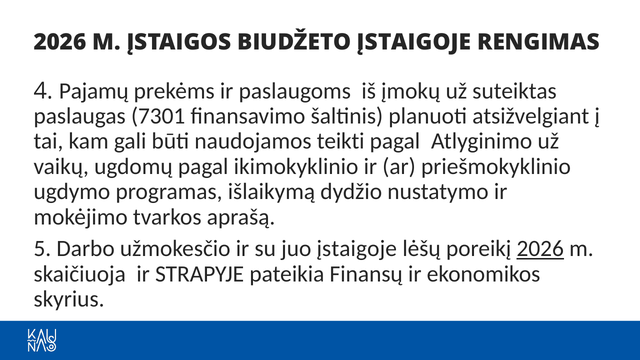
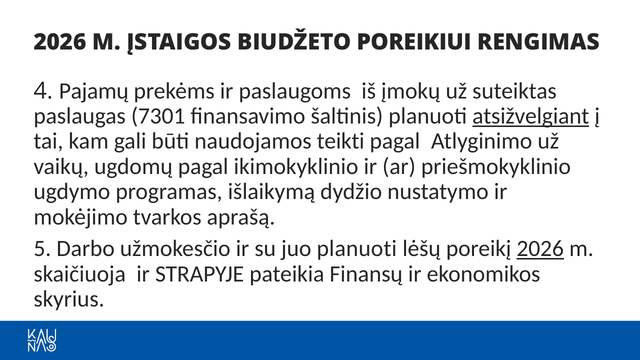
BIUDŽETO ĮSTAIGOJE: ĮSTAIGOJE -> POREIKIUI (414, 42)
atsižvelgiant underline: none -> present (531, 116)
juo įstaigoje: įstaigoje -> planuoti (357, 249)
